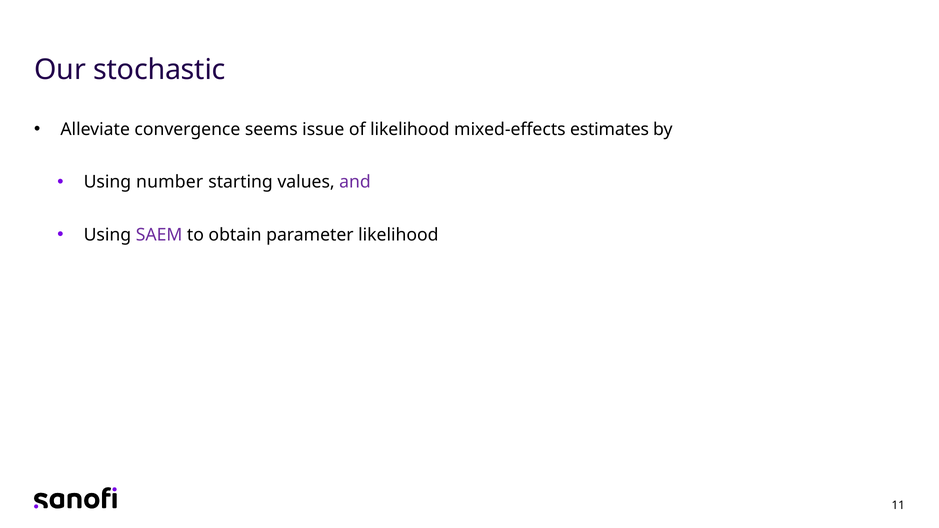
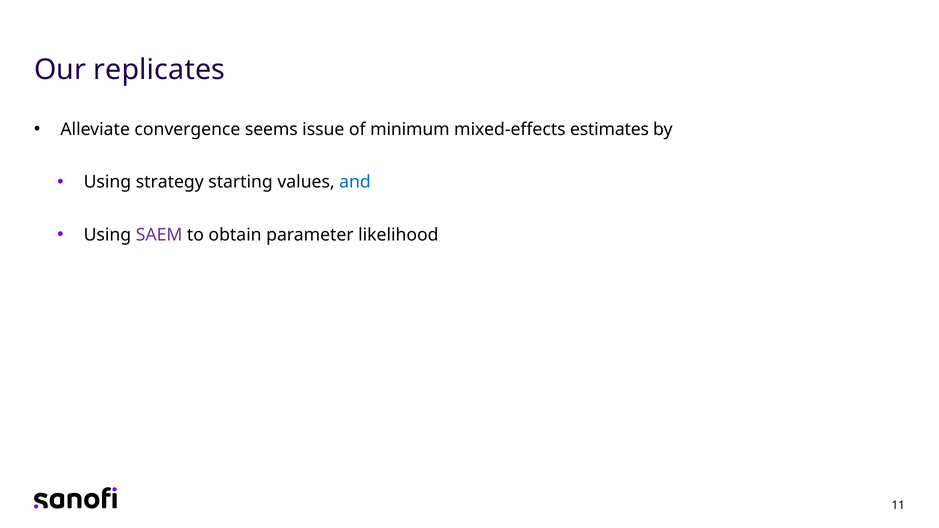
stochastic: stochastic -> replicates (159, 70)
of likelihood: likelihood -> minimum (410, 129)
number: number -> strategy (170, 182)
and colour: purple -> blue (355, 182)
